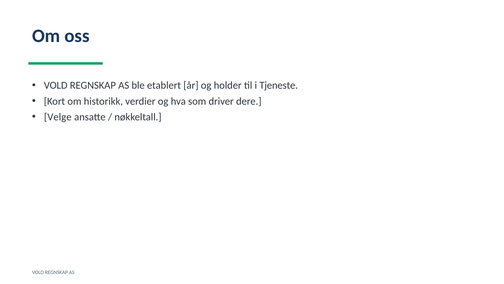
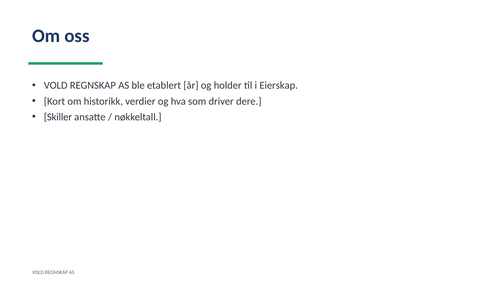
Tjeneste: Tjeneste -> Eierskap (279, 85)
Velge: Velge -> Skiller (58, 117)
